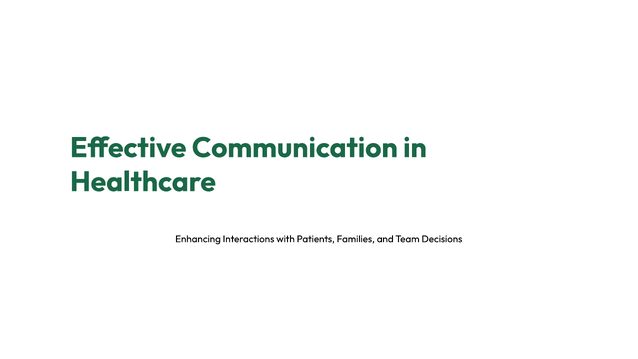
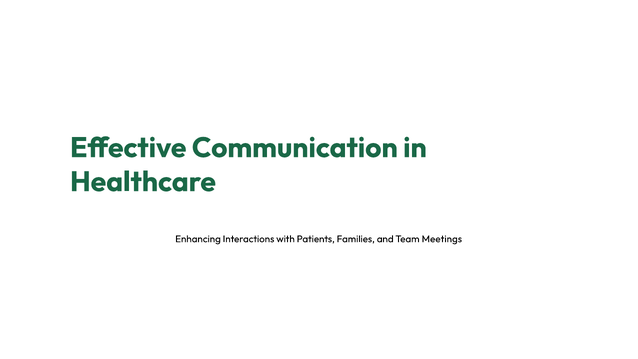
Decisions: Decisions -> Meetings (442, 239)
